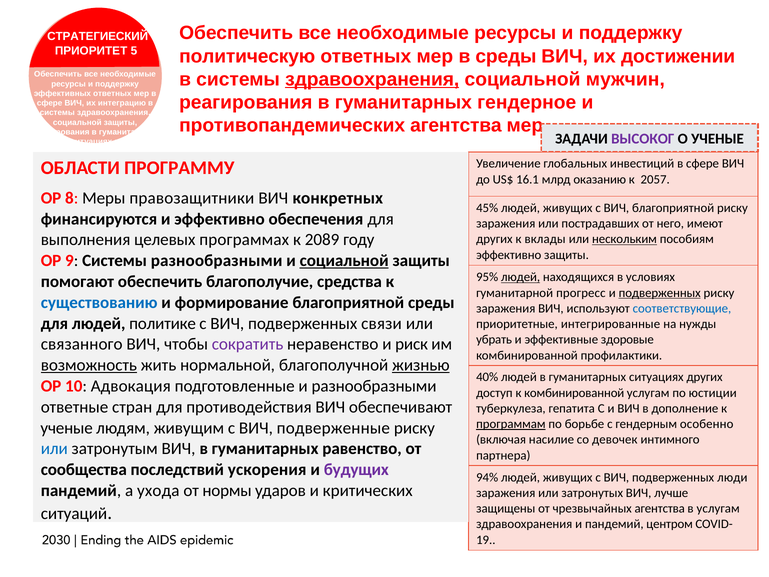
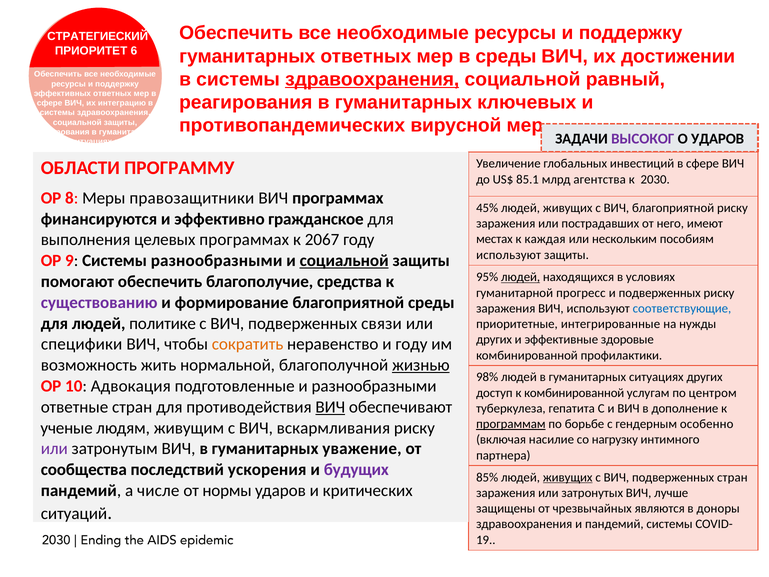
5: 5 -> 6 (134, 51)
политическую: политическую -> гуманитарных (247, 56)
мужчин: мужчин -> равный (625, 79)
гендерное: гендерное -> ключевых (527, 102)
противопандемических агентства: агентства -> вирусной (456, 125)
О УЧЕНЫЕ: УЧЕНЫЕ -> УДАРОВ (718, 139)
16.1: 16.1 -> 85.1 (528, 179)
оказанию: оказанию -> агентства (600, 179)
2057: 2057 -> 2030 (655, 179)
ВИЧ конкретных: конкретных -> программах (338, 198)
обеспечения: обеспечения -> гражданское (316, 219)
2089: 2089 -> 2067 (322, 240)
других: других -> местах (494, 239)
вклады: вклады -> каждая (545, 239)
нескольким underline: present -> none (624, 239)
эффективно: эффективно -> используют (509, 255)
подверженных underline: present -> none (660, 293)
существованию colour: blue -> purple (99, 302)
убрать: убрать -> других (494, 340)
связанного: связанного -> специфики (82, 344)
сократить colour: purple -> orange (248, 344)
и риск: риск -> году (411, 344)
возможность underline: present -> none (89, 365)
40%: 40% -> 98% (487, 377)
юстиции: юстиции -> центром (713, 393)
ВИЧ underline: none -> present (330, 407)
подверженные: подверженные -> вскармливания (333, 428)
девочек: девочек -> нагрузку (615, 440)
или colour: blue -> purple (54, 449)
равенство: равенство -> уважение (362, 449)
94%: 94% -> 85% (487, 477)
живущих underline: none -> present (568, 477)
подверженных люди: люди -> стран (732, 477)
ухода: ухода -> числе (158, 490)
чрезвычайных агентства: агентства -> являются (660, 508)
в услугам: услугам -> доноры (718, 508)
пандемий центром: центром -> системы (670, 524)
